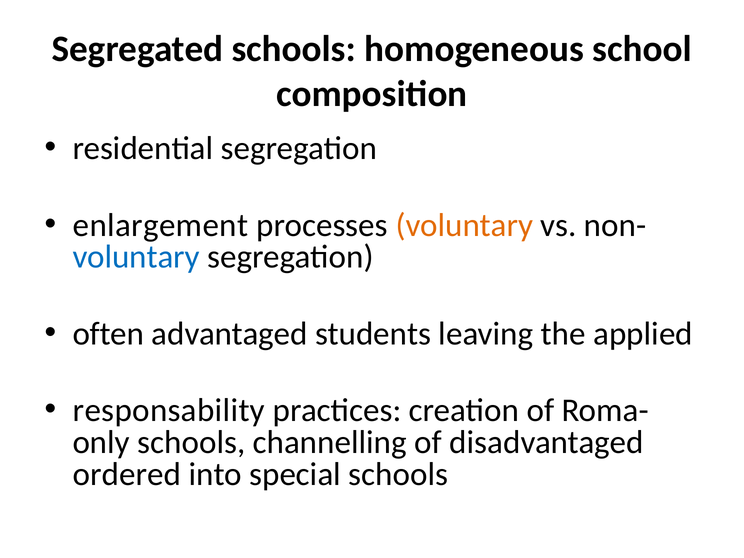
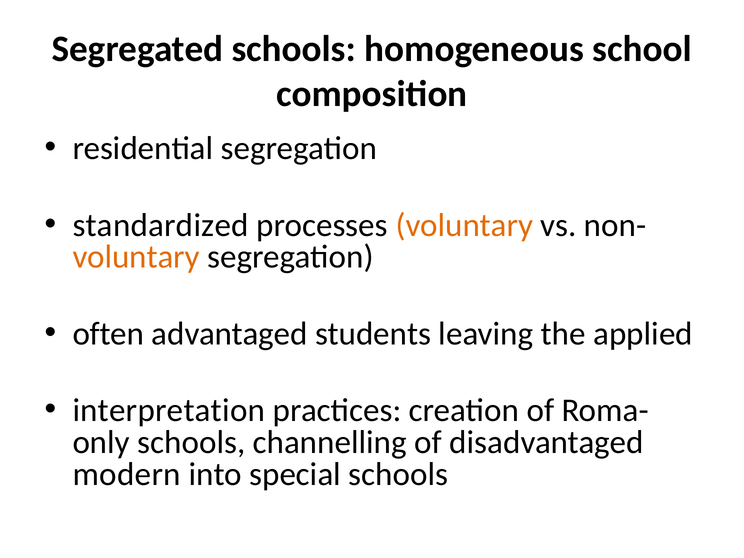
enlargement: enlargement -> standardized (161, 225)
voluntary colour: blue -> orange (136, 257)
responsability: responsability -> interpretation (169, 411)
ordered: ordered -> modern (127, 474)
